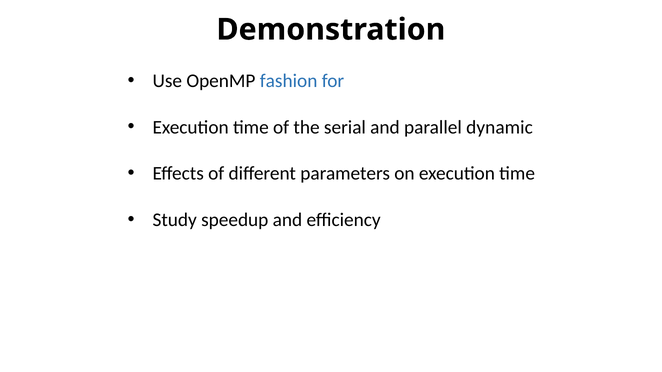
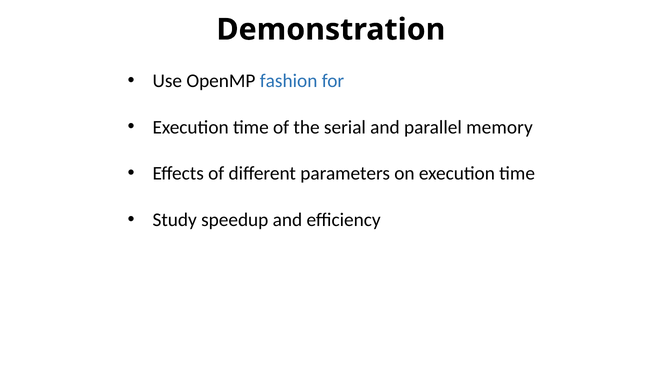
dynamic: dynamic -> memory (499, 127)
